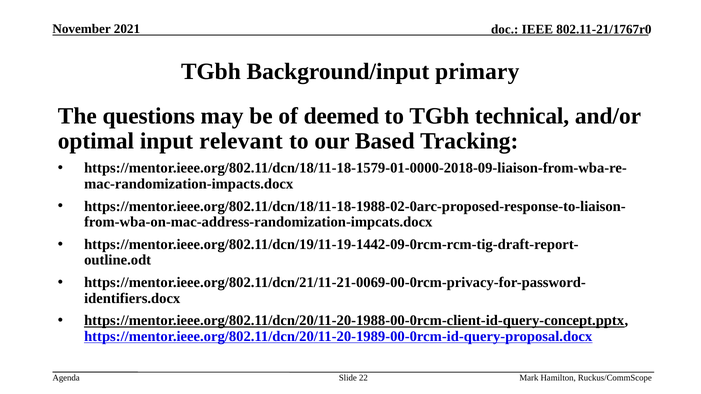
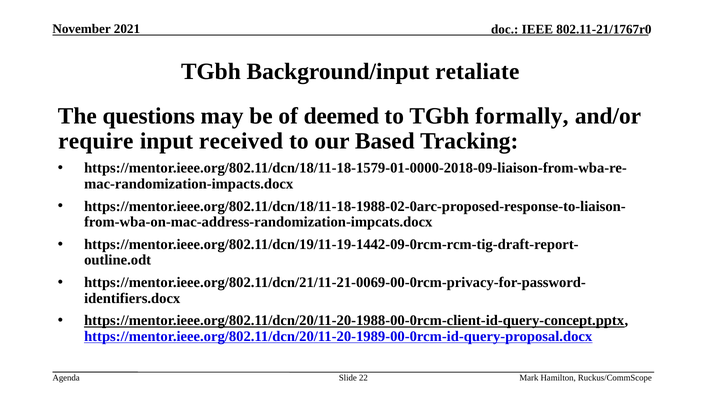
primary: primary -> retaliate (477, 72)
technical: technical -> formally (522, 116)
optimal: optimal -> require (96, 141)
relevant: relevant -> received (241, 141)
